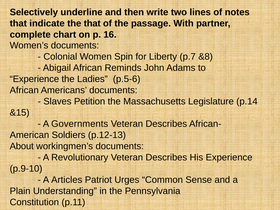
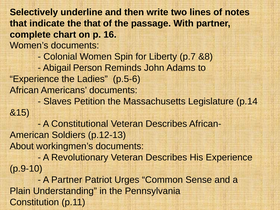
Abigail African: African -> Person (88, 68)
Governments: Governments -> Constitutional (80, 124)
A Articles: Articles -> Partner (67, 180)
